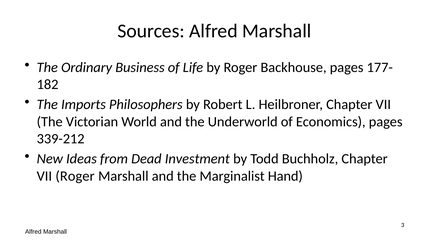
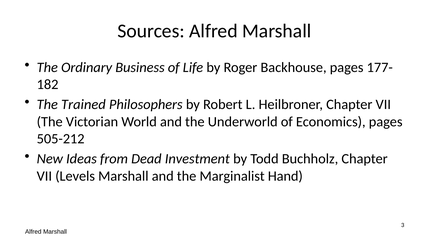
Imports: Imports -> Trained (83, 105)
339-212: 339-212 -> 505-212 (61, 139)
VII Roger: Roger -> Levels (75, 176)
